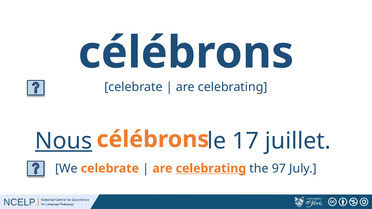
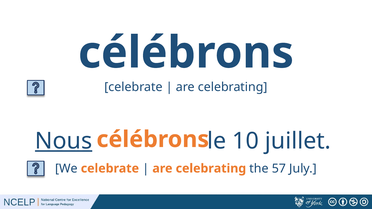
17: 17 -> 10 (246, 141)
celebrating underline: present -> none (211, 169)
97: 97 -> 57 (279, 169)
